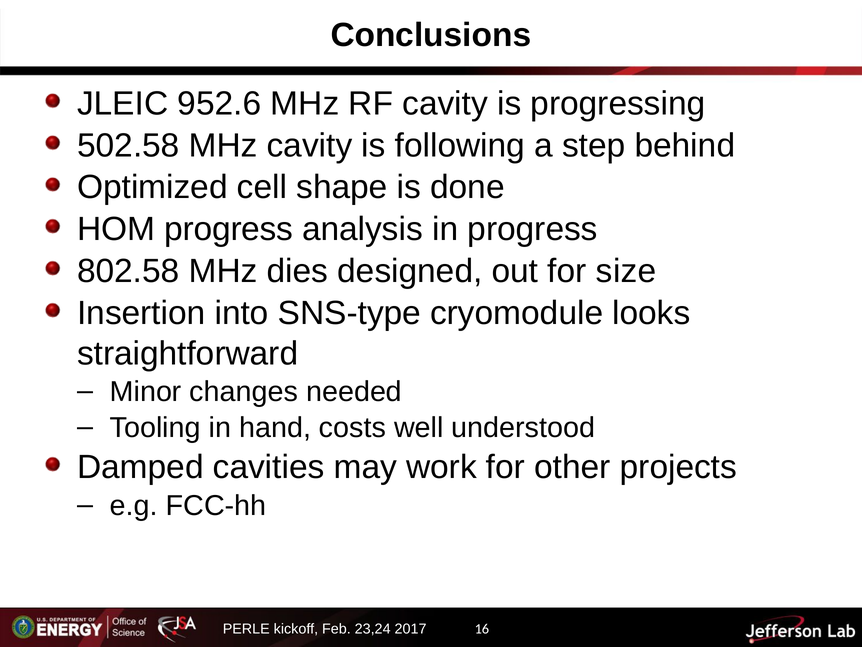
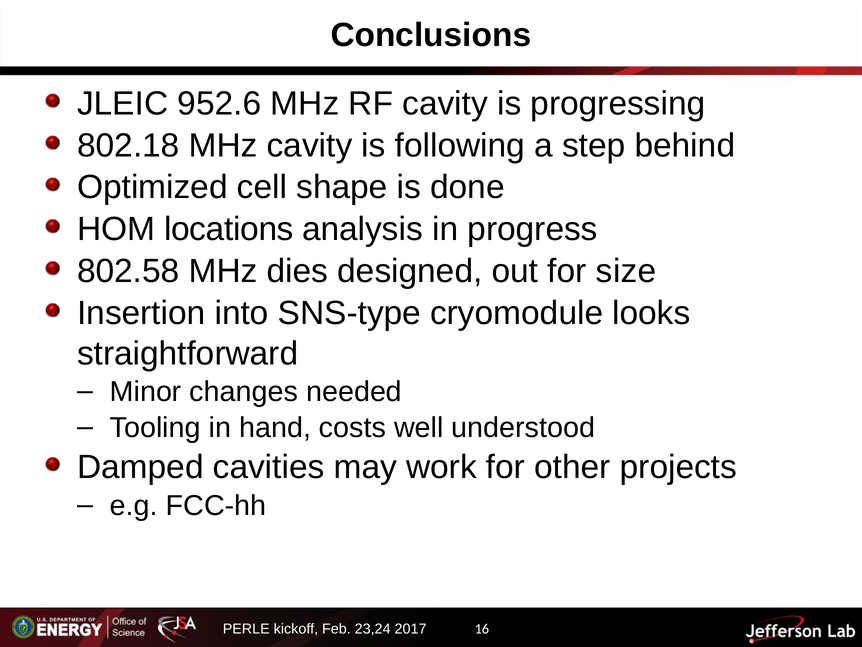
502.58: 502.58 -> 802.18 (128, 145)
HOM progress: progress -> locations (229, 229)
